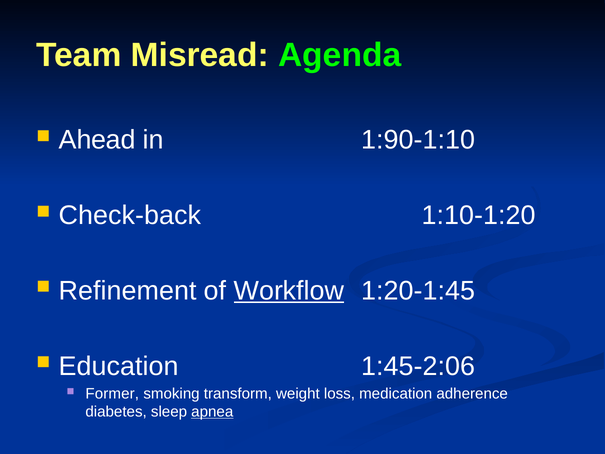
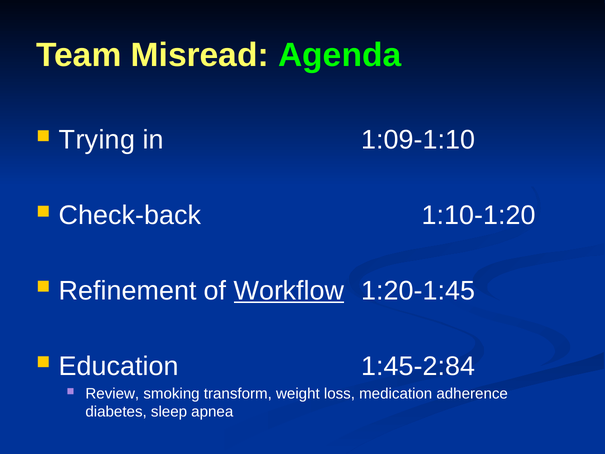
Ahead: Ahead -> Trying (97, 140)
1:90-1:10: 1:90-1:10 -> 1:09-1:10 (418, 140)
1:45-2:06: 1:45-2:06 -> 1:45-2:84 (418, 366)
Former: Former -> Review (112, 393)
apnea underline: present -> none (212, 412)
